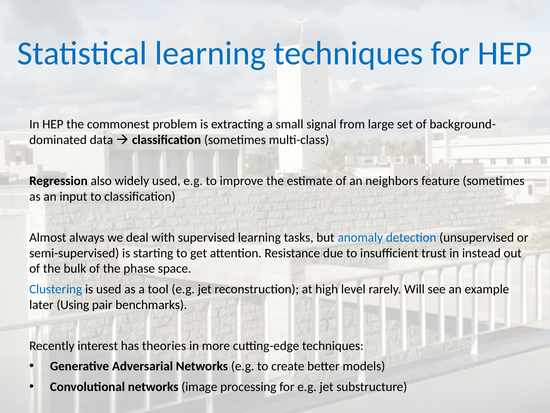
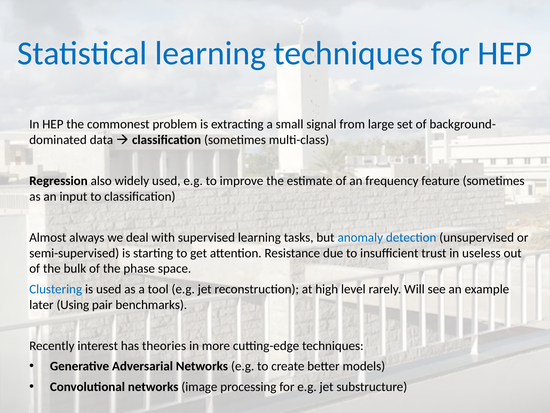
neighbors: neighbors -> frequency (392, 181)
instead: instead -> useless (481, 253)
